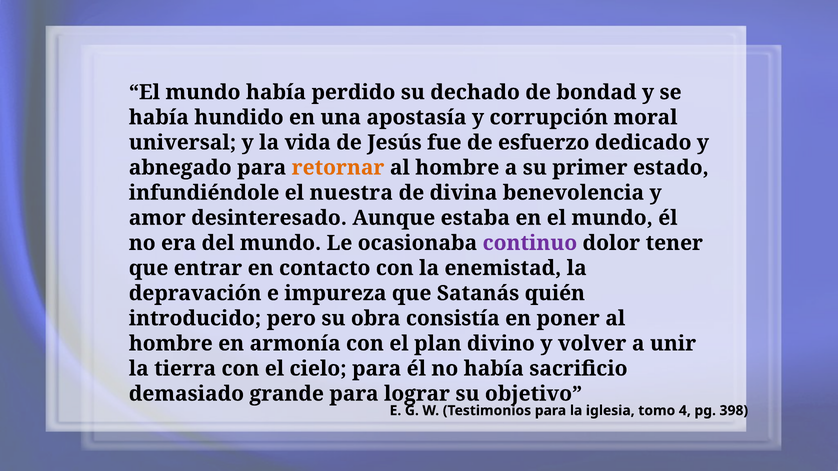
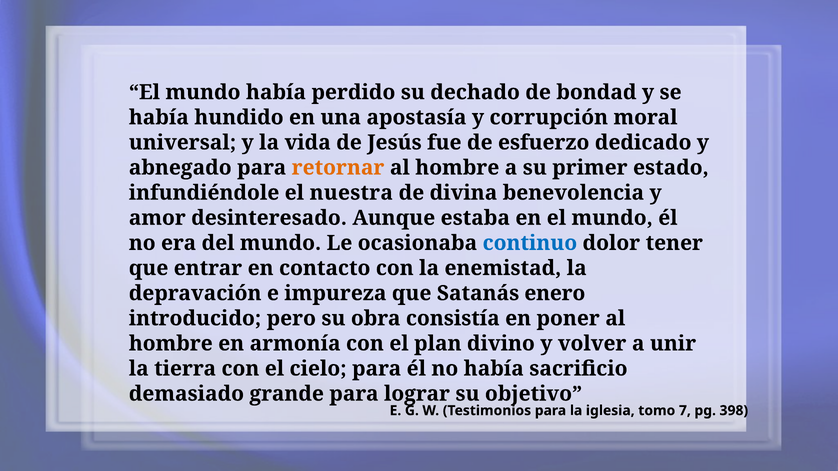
continuo colour: purple -> blue (530, 243)
quién: quién -> enero (555, 293)
4: 4 -> 7 (685, 411)
